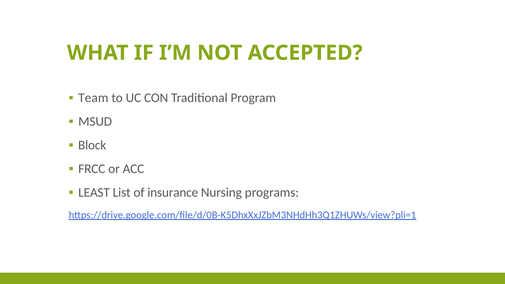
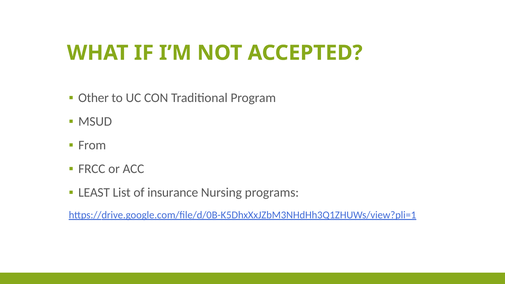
Team: Team -> Other (93, 98)
Block: Block -> From (92, 145)
